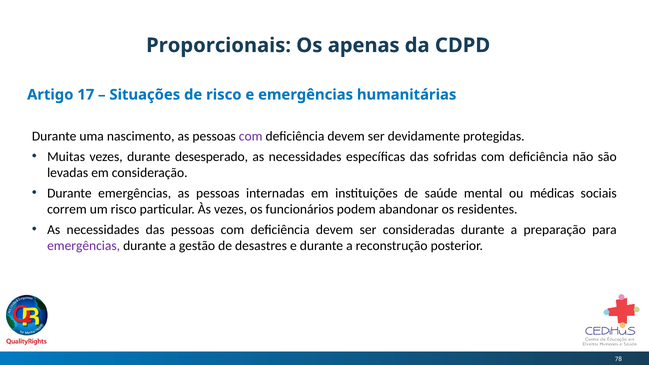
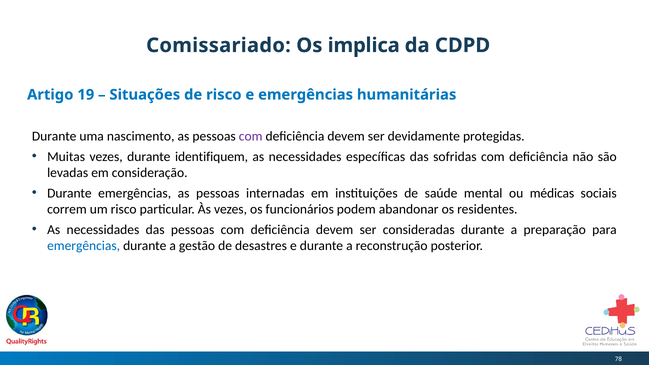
Proporcionais: Proporcionais -> Comissariado (218, 45)
apenas: apenas -> implica (364, 45)
17: 17 -> 19 (86, 95)
desesperado: desesperado -> identifiquem (212, 157)
emergências colour: purple -> blue (84, 246)
